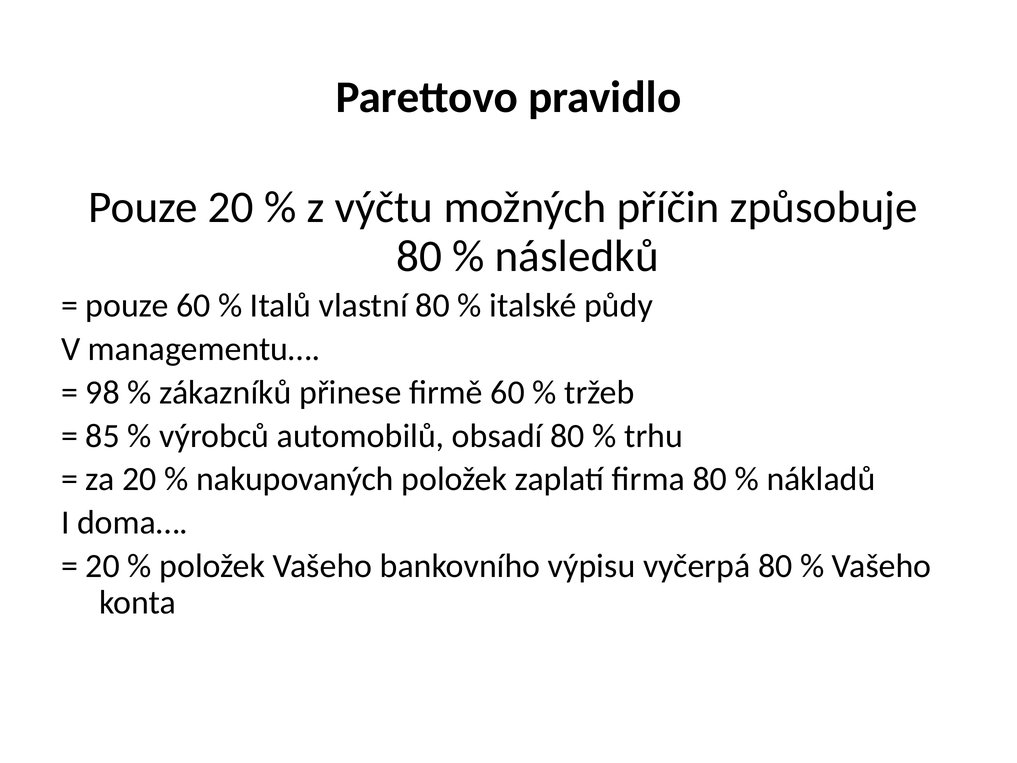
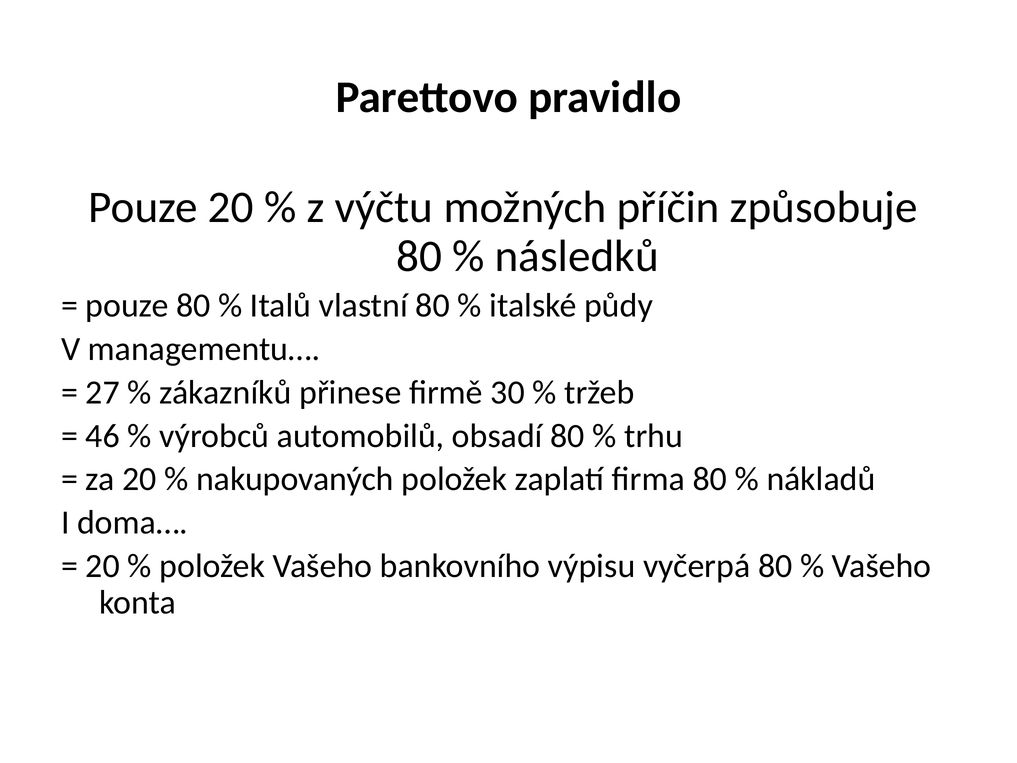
pouze 60: 60 -> 80 (193, 306)
98: 98 -> 27 (103, 392)
firmě 60: 60 -> 30 (508, 392)
85: 85 -> 46 (103, 436)
